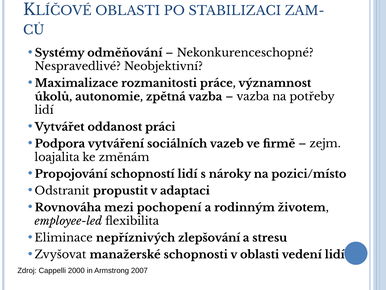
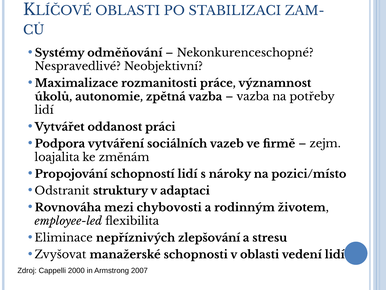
propustit: propustit -> struktury (121, 190)
pochopení: pochopení -> chybovosti (169, 207)
